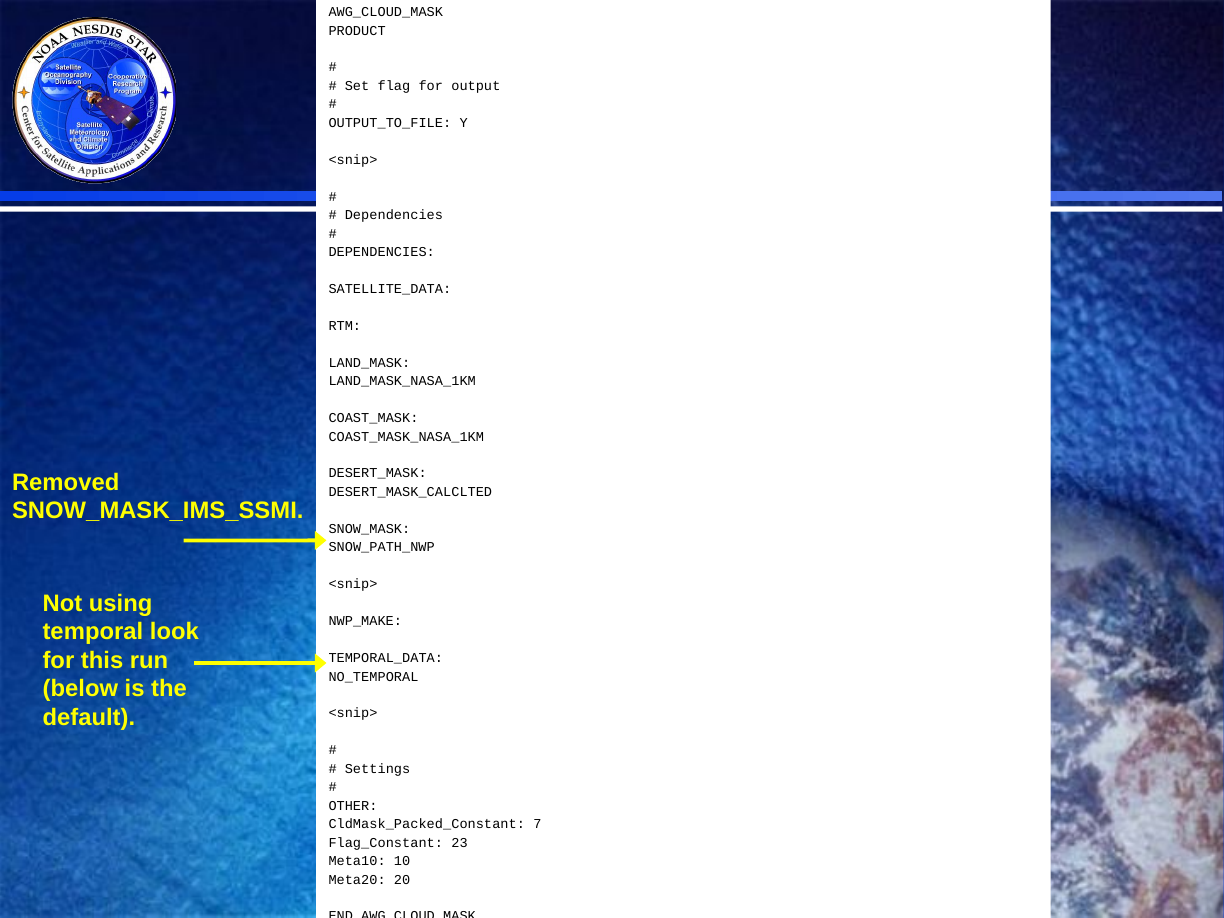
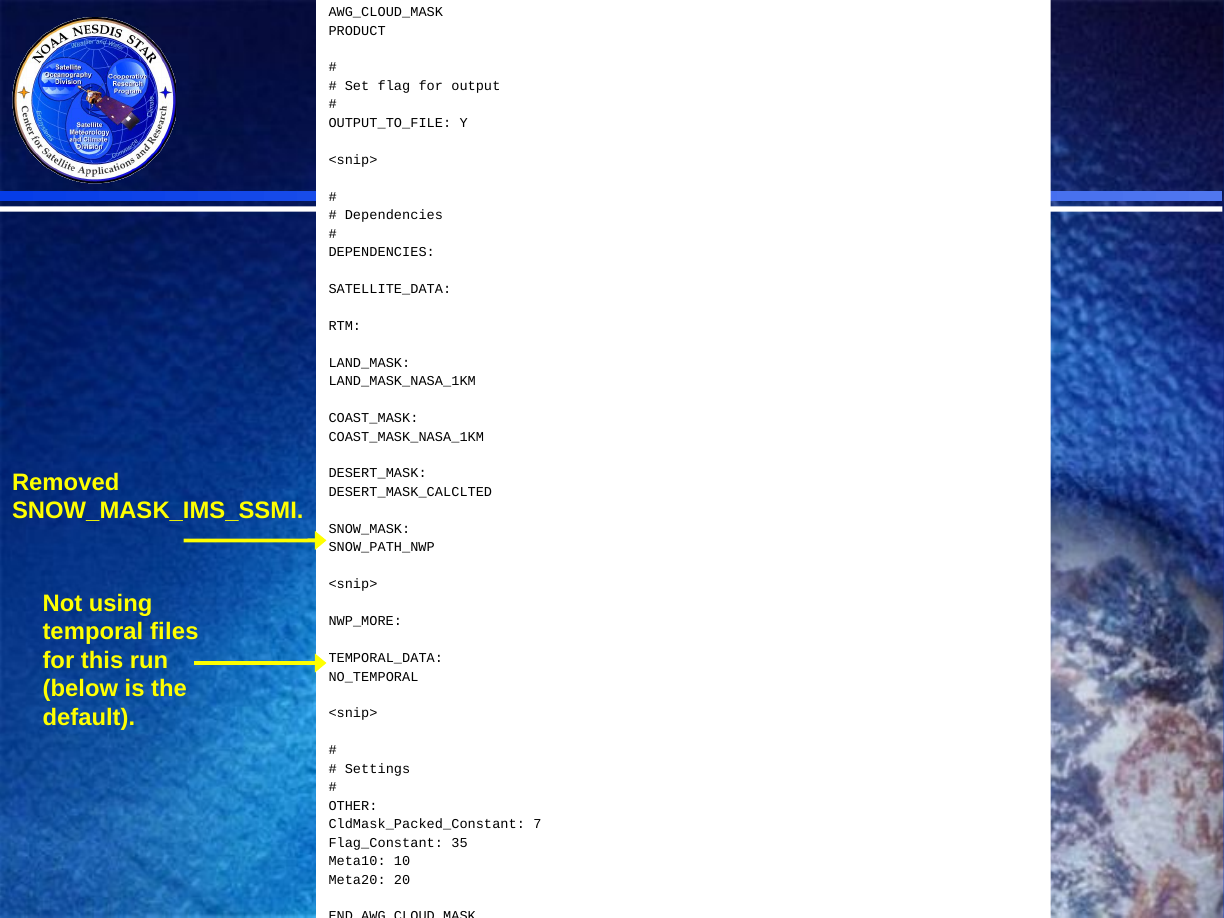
NWP_MAKE: NWP_MAKE -> NWP_MORE (365, 621)
look: look -> files (174, 632)
23: 23 -> 35 (460, 843)
